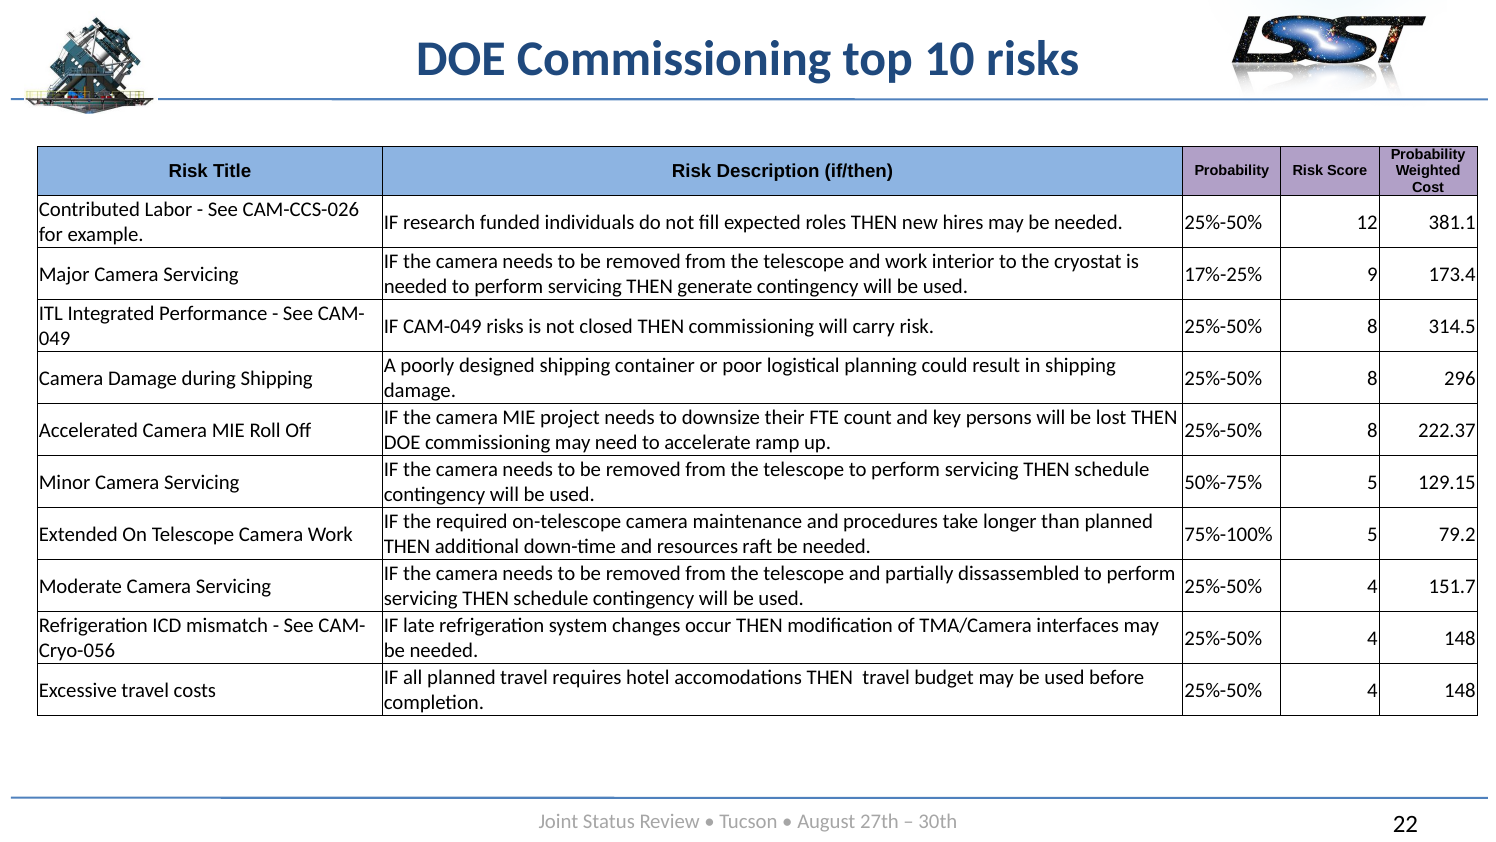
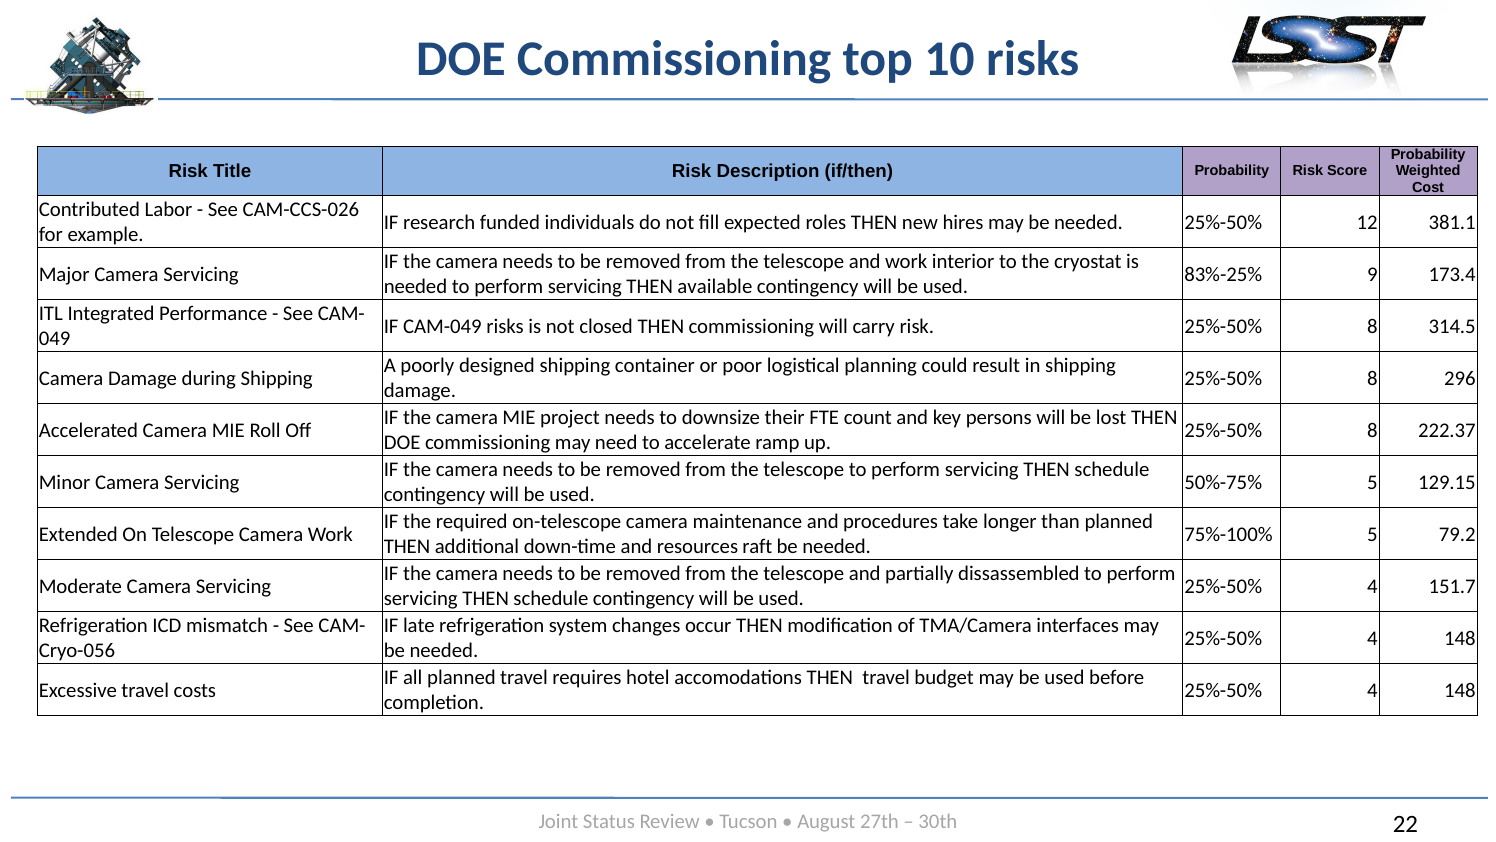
17%-25%: 17%-25% -> 83%-25% (1223, 274)
generate: generate -> available (715, 287)
